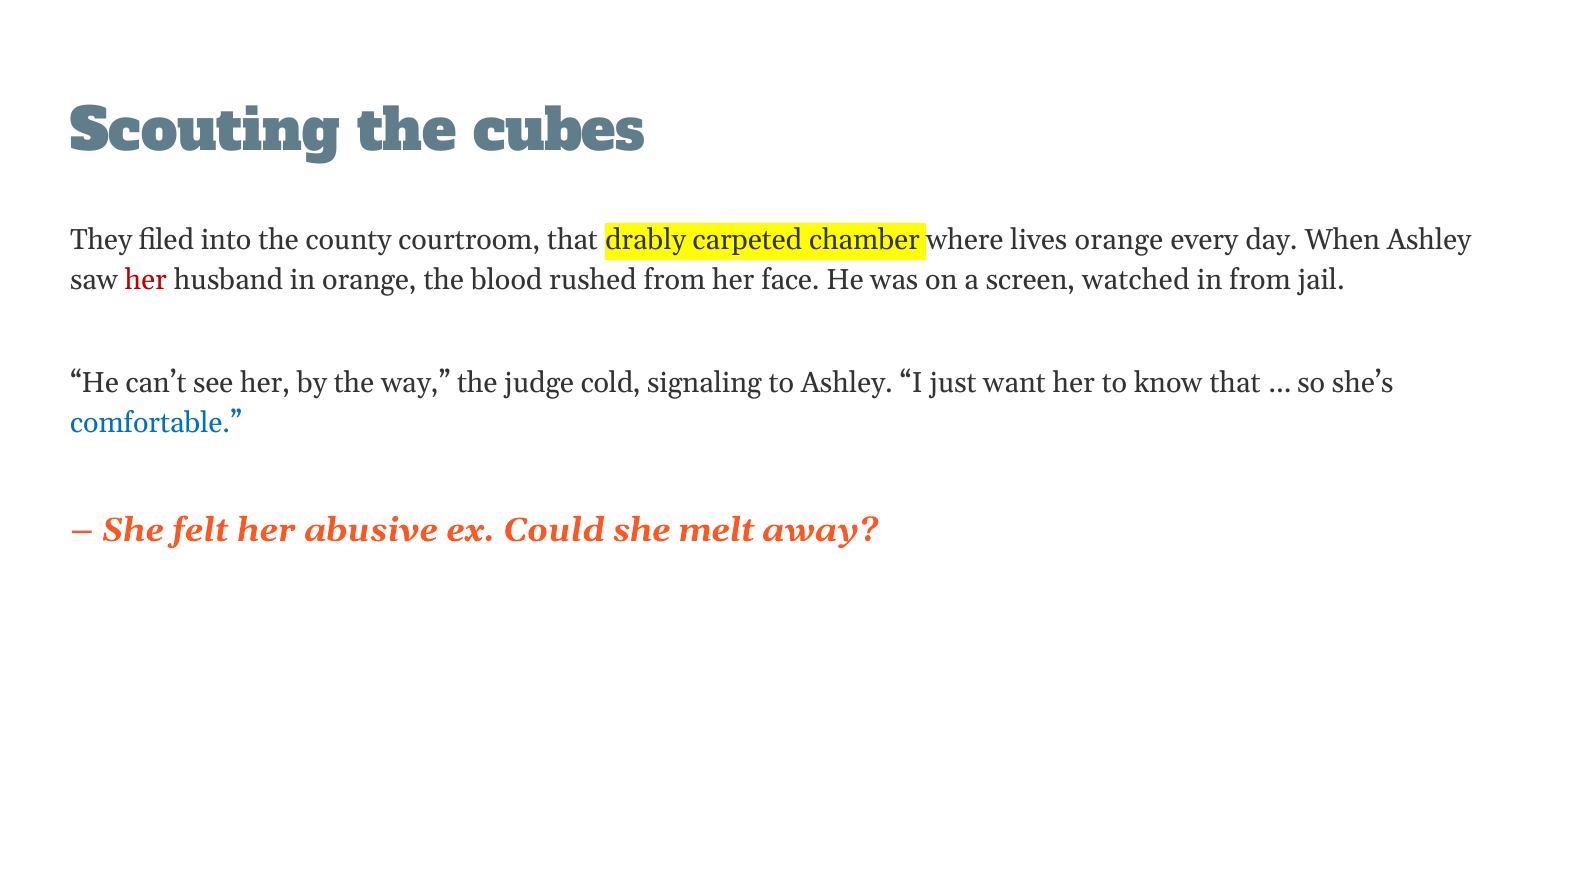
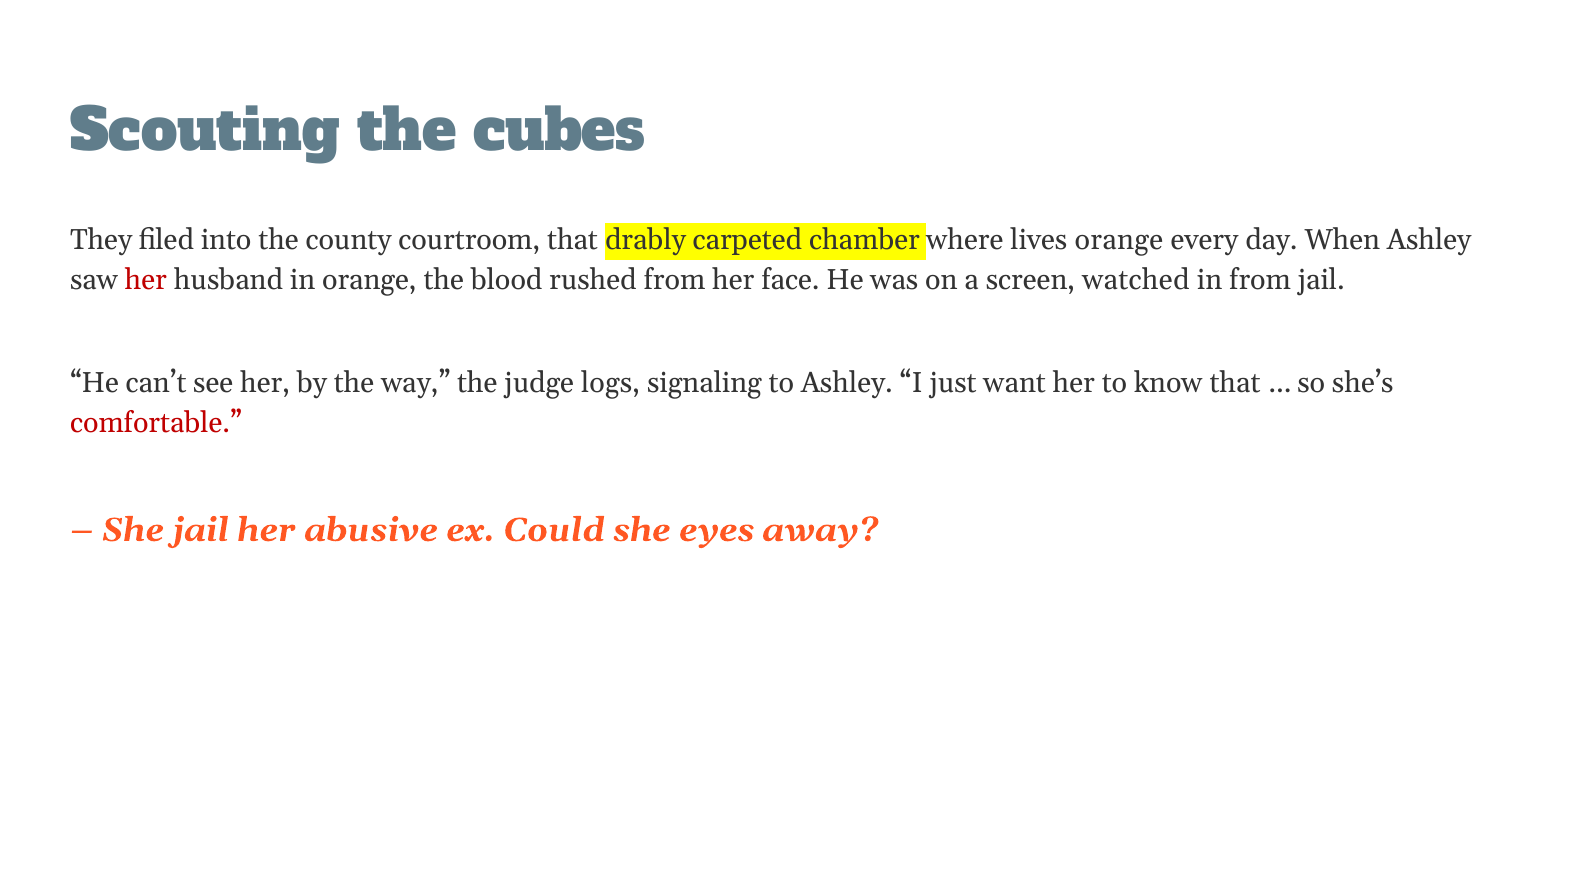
cold: cold -> logs (611, 383)
comfortable colour: blue -> red (156, 423)
She felt: felt -> jail (201, 530)
melt: melt -> eyes (717, 530)
